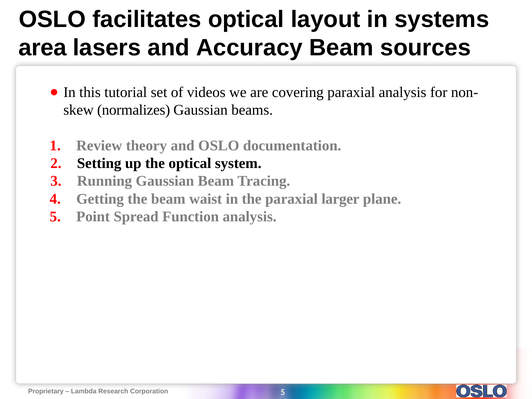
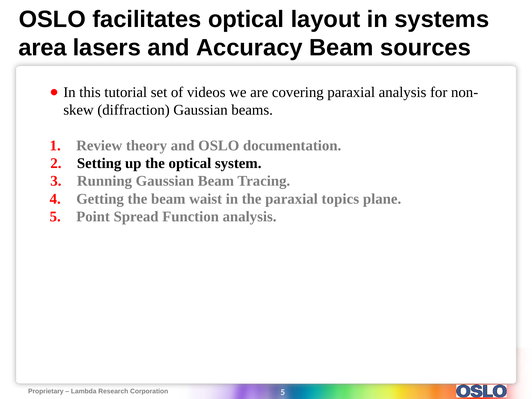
normalizes: normalizes -> diffraction (134, 110)
larger: larger -> topics (340, 199)
